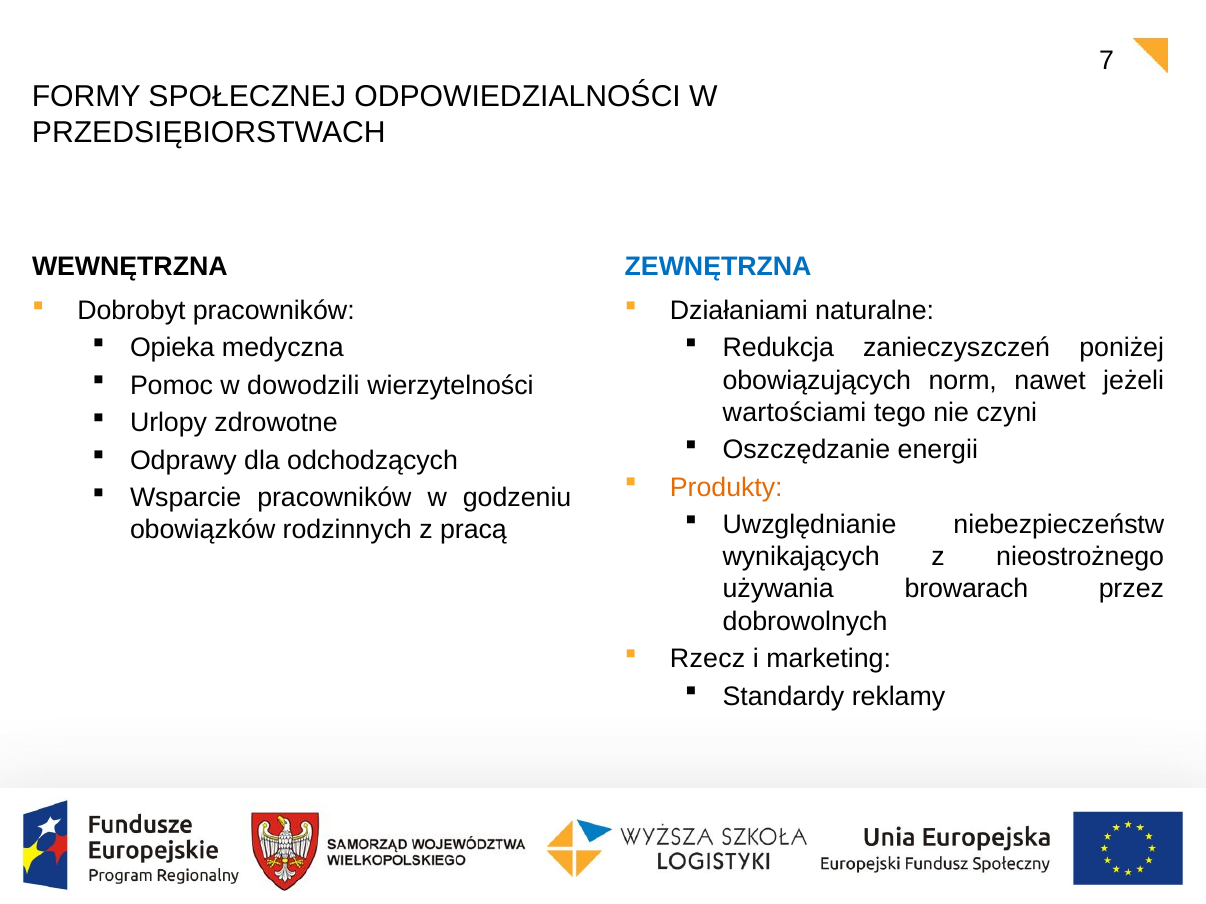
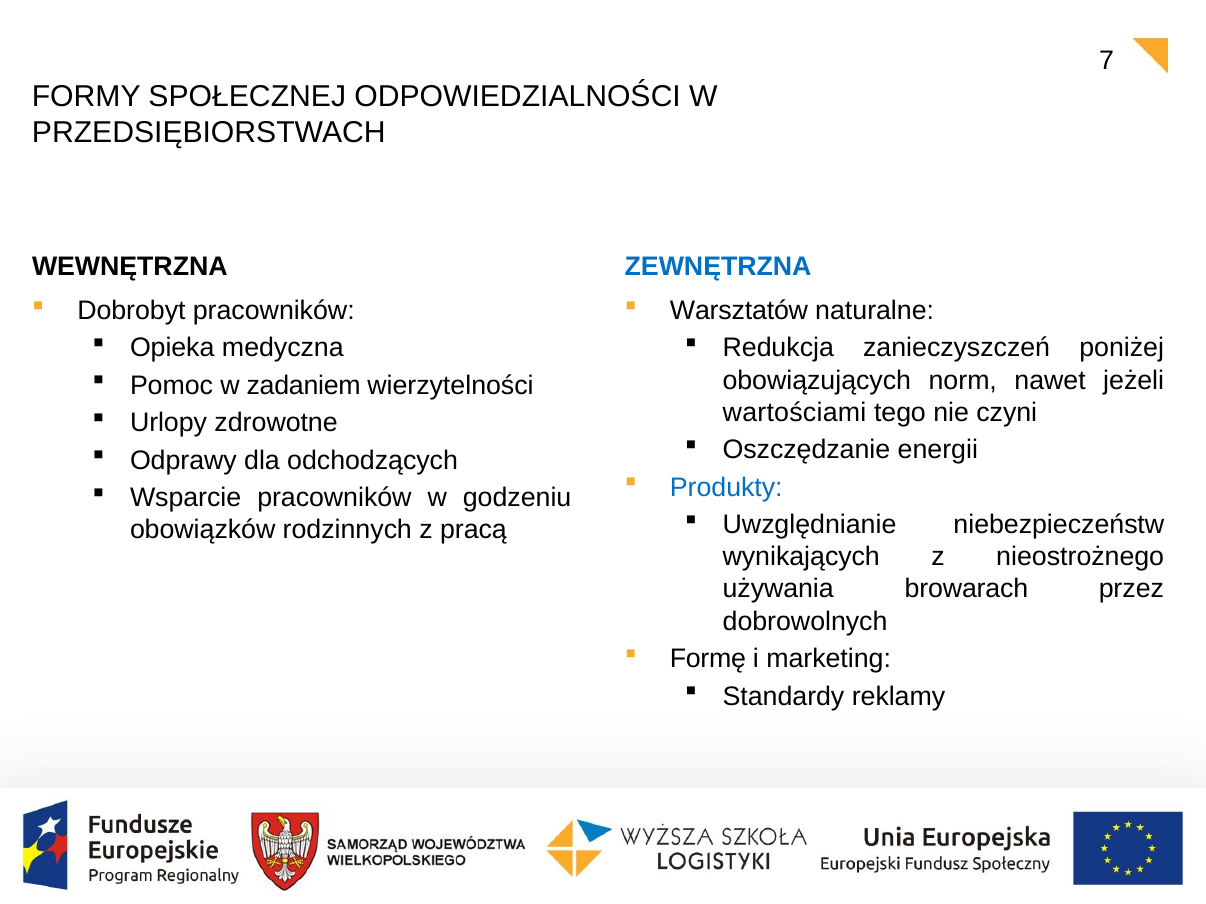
Działaniami: Działaniami -> Warsztatów (739, 311)
dowodzili: dowodzili -> zadaniem (304, 386)
Produkty colour: orange -> blue (726, 488)
Rzecz: Rzecz -> Formę (708, 659)
